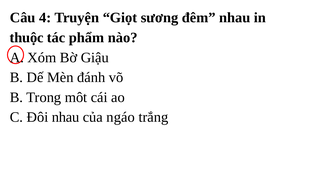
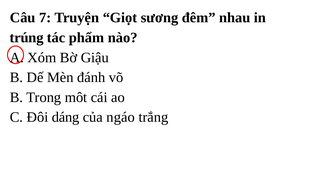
4: 4 -> 7 (45, 18)
thuộc: thuộc -> trúng (27, 38)
Đôi nhau: nhau -> dáng (66, 117)
